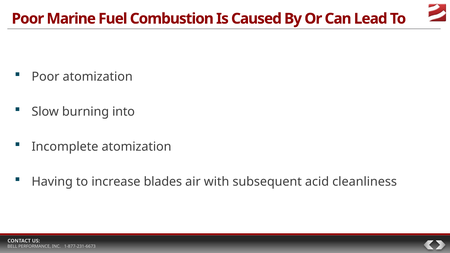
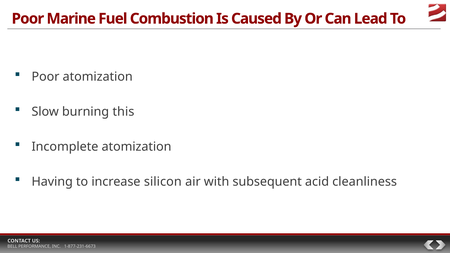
into: into -> this (123, 112)
blades: blades -> silicon (163, 182)
